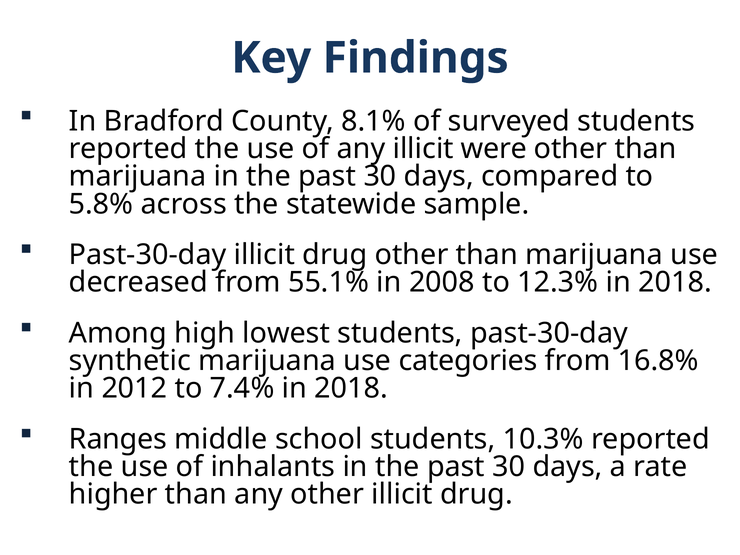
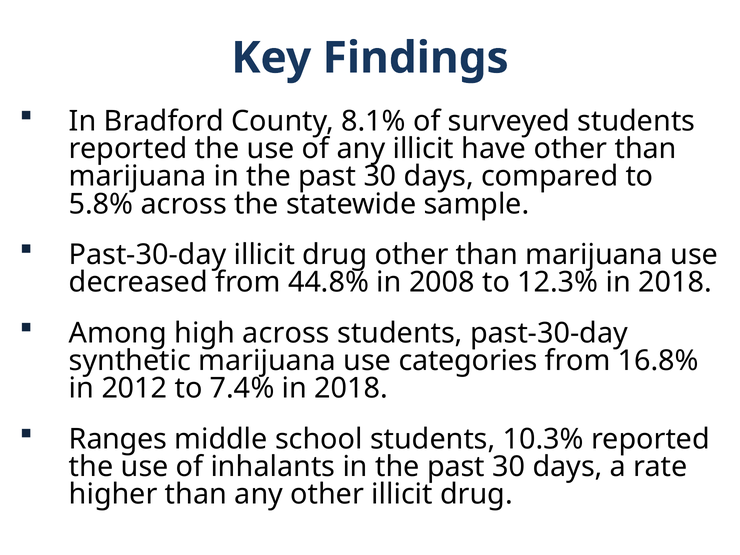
were: were -> have (494, 149)
55.1%: 55.1% -> 44.8% (329, 282)
high lowest: lowest -> across (286, 333)
